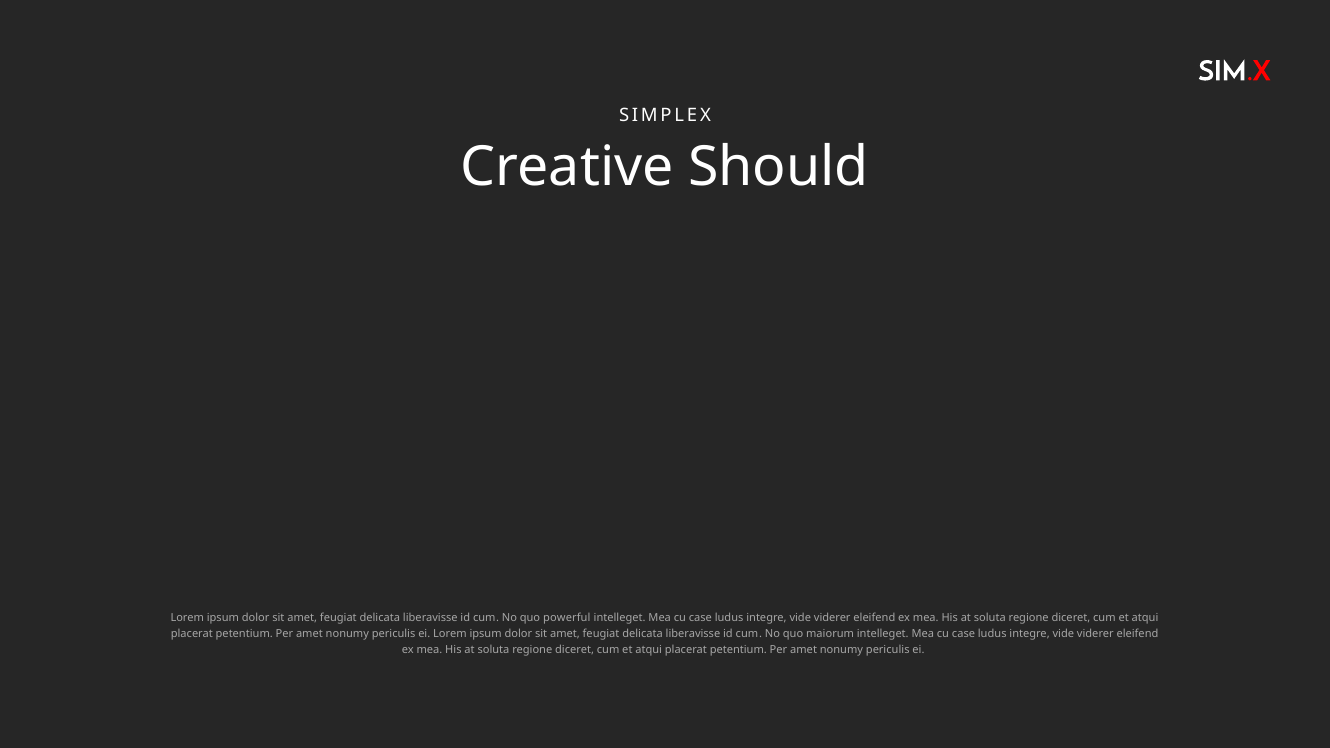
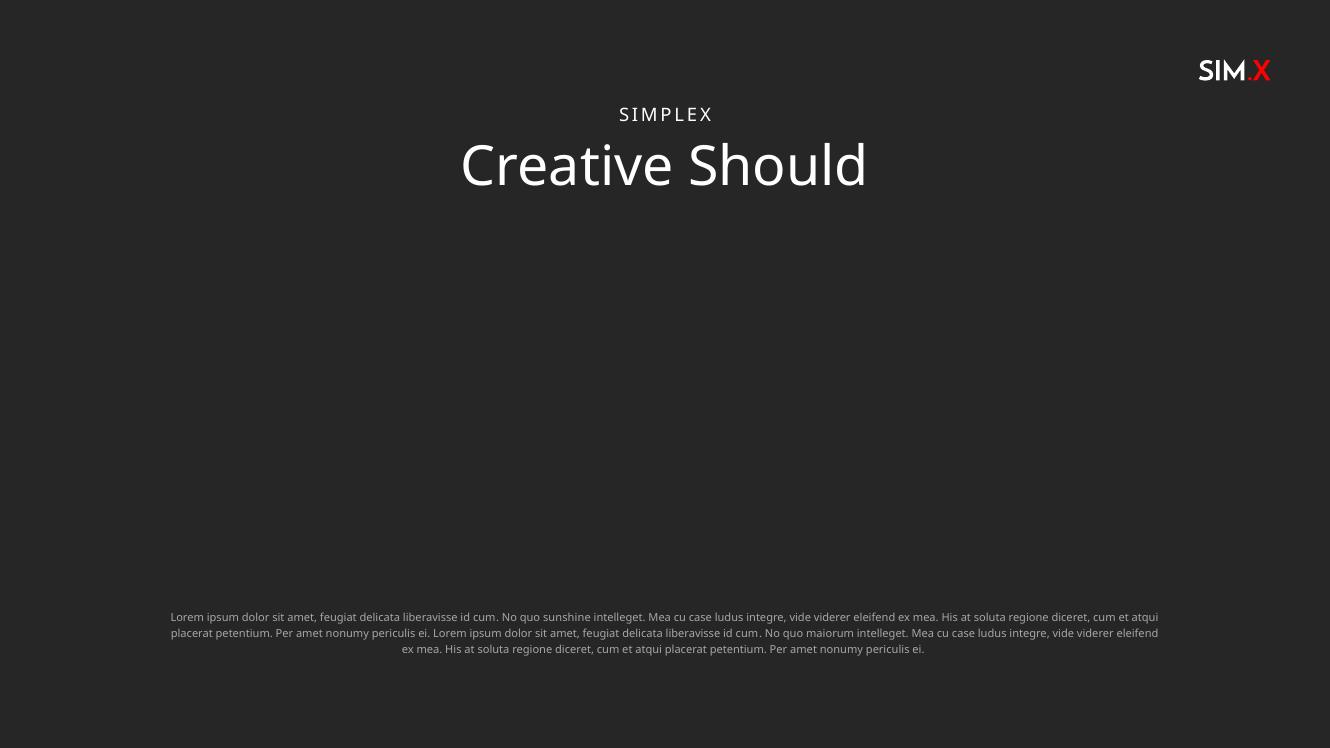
powerful: powerful -> sunshine (567, 618)
